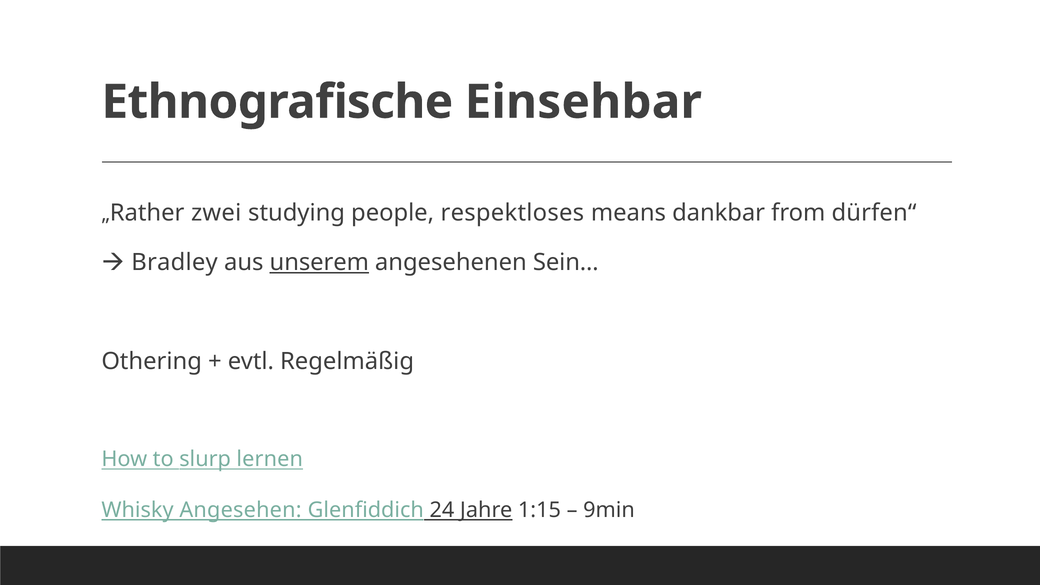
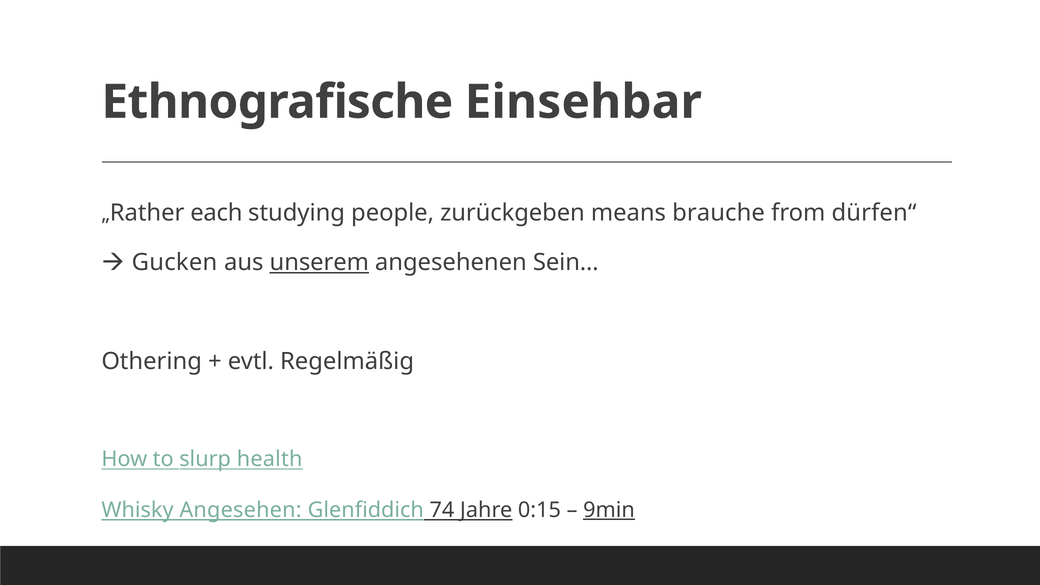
zwei: zwei -> each (216, 213)
respektloses: respektloses -> zurückgeben (513, 213)
dankbar: dankbar -> brauche (719, 213)
Bradley: Bradley -> Gucken (175, 263)
lernen: lernen -> health (270, 459)
24: 24 -> 74 (442, 510)
1:15: 1:15 -> 0:15 (539, 510)
9min underline: none -> present (609, 510)
